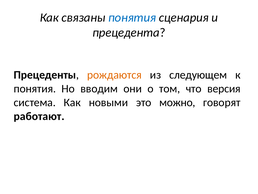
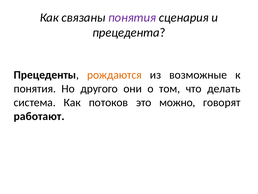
понятия colour: blue -> purple (132, 17)
следующем: следующем -> возможные (198, 75)
вводим: вводим -> другого (99, 89)
версия: версия -> делать (224, 89)
новыми: новыми -> потоков (108, 102)
